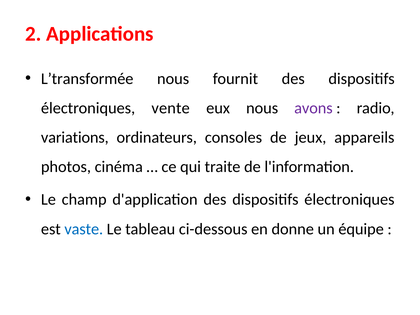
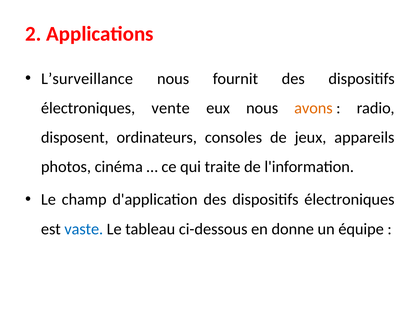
L’transformée: L’transformée -> L’surveillance (87, 79)
avons colour: purple -> orange (313, 108)
variations: variations -> disposent (75, 137)
